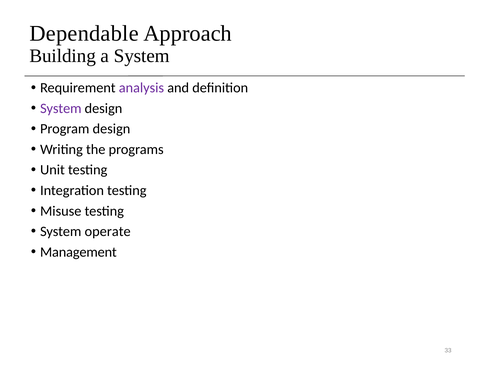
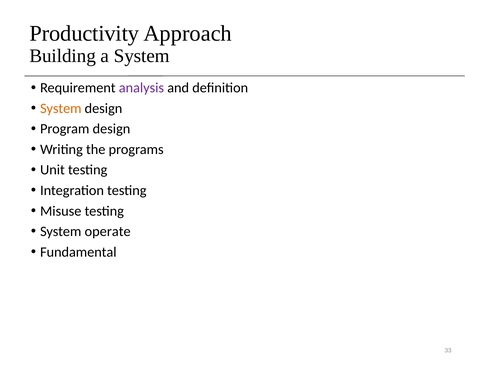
Dependable: Dependable -> Productivity (84, 33)
System colour: purple -> orange (61, 109)
Management: Management -> Fundamental (78, 252)
